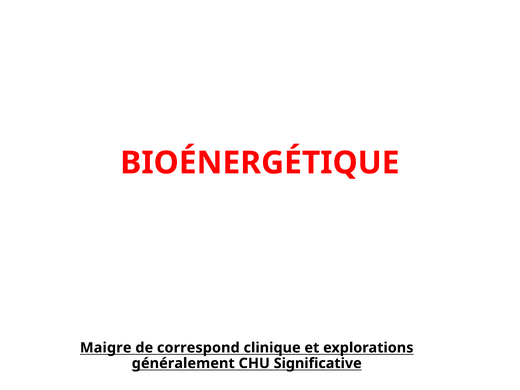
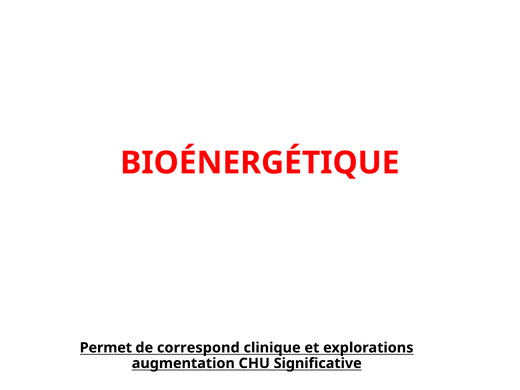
Maigre: Maigre -> Permet (106, 348)
généralement: généralement -> augmentation (183, 363)
